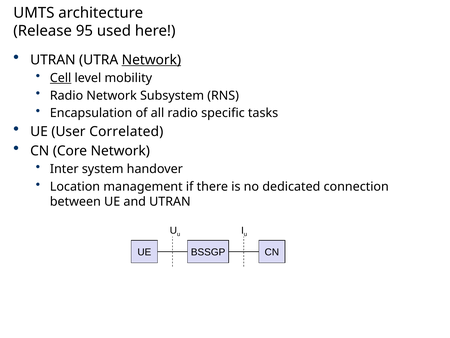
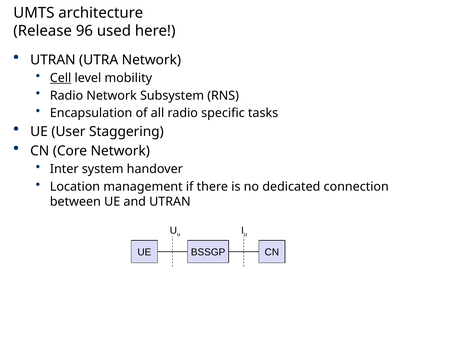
95: 95 -> 96 (84, 31)
Network underline: present -> none (151, 60)
Correlated: Correlated -> Staggering (126, 131)
